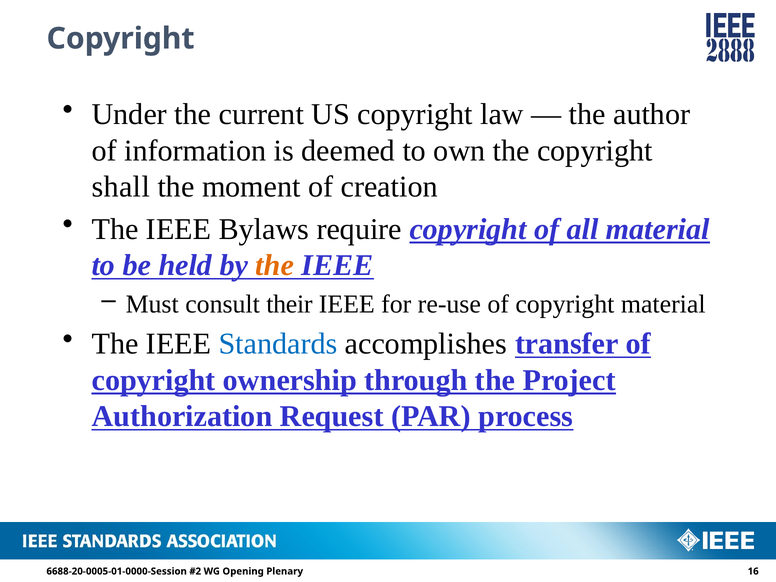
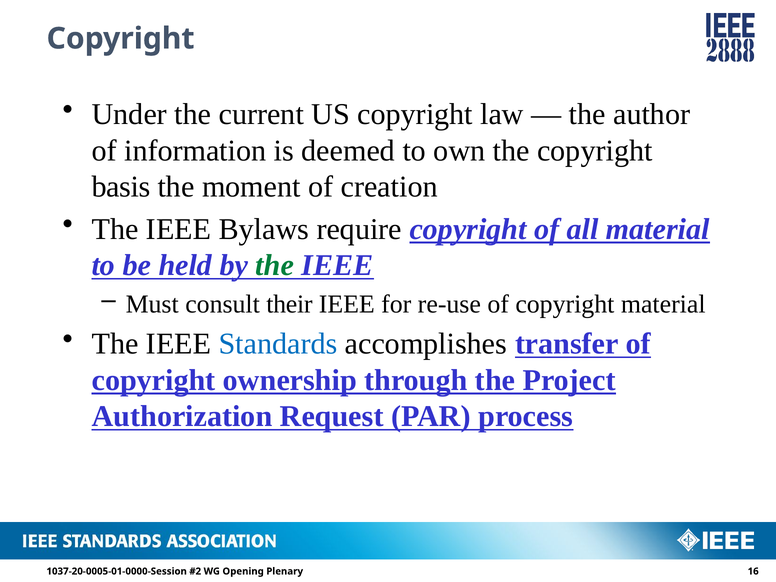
shall: shall -> basis (121, 187)
the colour: orange -> green (275, 265)
6688-20-0005-01-0000-Session: 6688-20-0005-01-0000-Session -> 1037-20-0005-01-0000-Session (117, 571)
